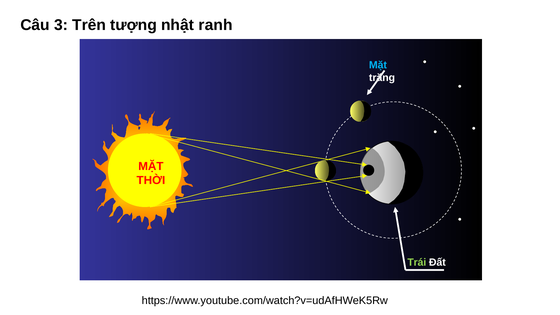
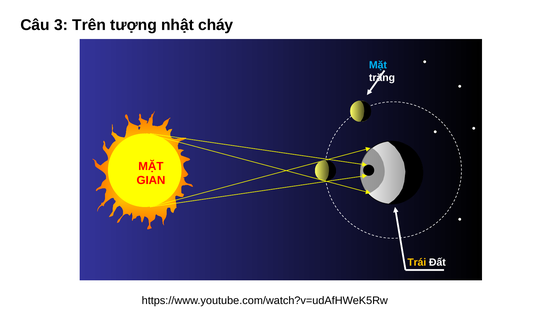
ranh: ranh -> cháy (216, 25)
THỜI: THỜI -> GIAN (151, 180)
Trái colour: light green -> yellow (417, 262)
